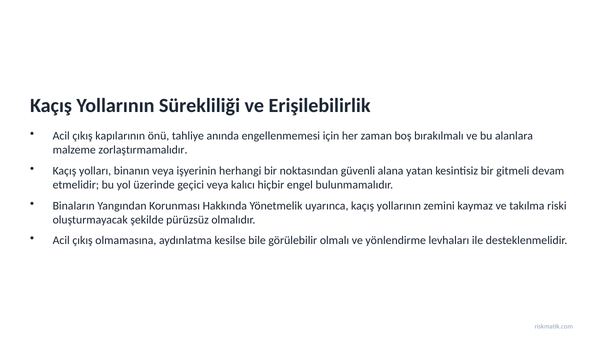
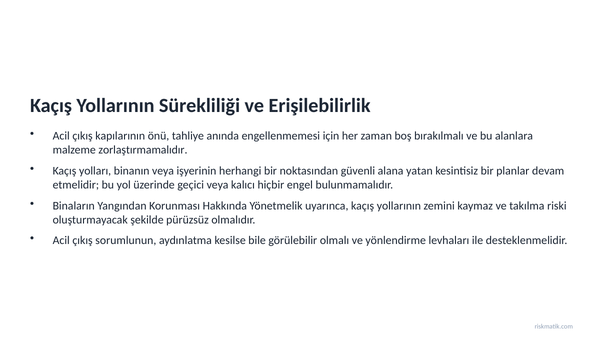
gitmeli: gitmeli -> planlar (513, 171)
olmamasına: olmamasına -> sorumlunun (126, 241)
